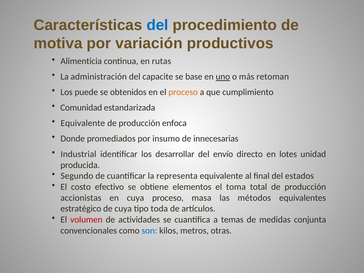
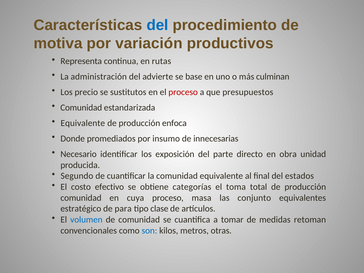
Alimenticia: Alimenticia -> Representa (81, 61)
capacite: capacite -> advierte (158, 77)
uno underline: present -> none (223, 77)
retoman: retoman -> culminan (273, 77)
puede: puede -> precio (86, 92)
obtenidos: obtenidos -> sustitutos (128, 92)
proceso colour: orange -> red (183, 92)
cumplimiento: cumplimiento -> presupuestos (248, 92)
Industrial: Industrial -> Necesario (79, 154)
desarrollar: desarrollar -> exposición (175, 154)
envío: envío -> parte (223, 154)
lotes: lotes -> obra (288, 154)
la representa: representa -> comunidad (177, 176)
elementos: elementos -> categorías (192, 187)
accionistas: accionistas -> comunidad (81, 198)
métodos: métodos -> conjunto (254, 198)
de cuya: cuya -> para (123, 209)
toda: toda -> clase (159, 209)
volumen colour: red -> blue (86, 220)
de actividades: actividades -> comunidad (139, 220)
temas: temas -> tomar (232, 220)
conjunta: conjunta -> retoman (310, 220)
